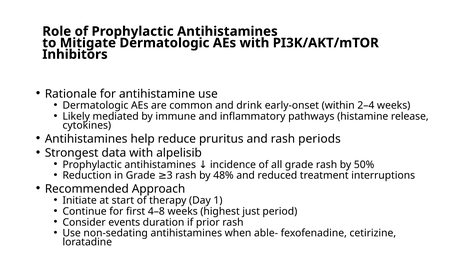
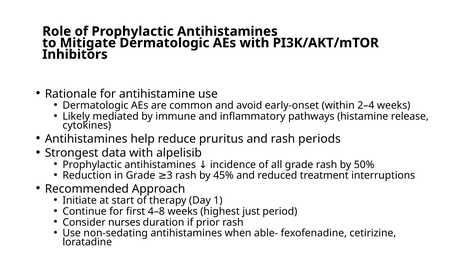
drink: drink -> avoid (249, 105)
48%: 48% -> 45% (223, 175)
events: events -> nurses (124, 222)
